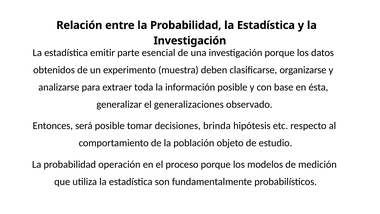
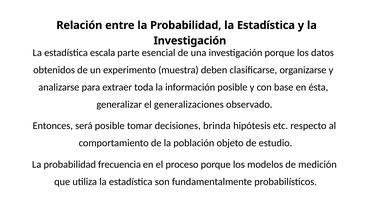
emitir: emitir -> escala (103, 53)
operación: operación -> frecuencia (119, 164)
